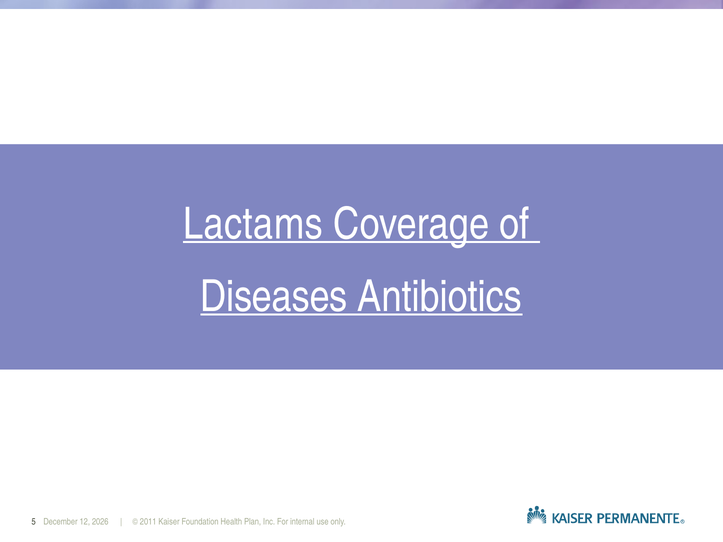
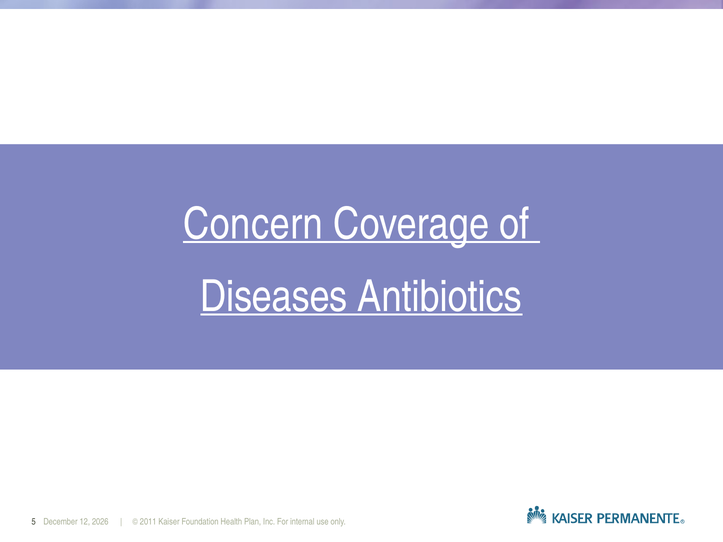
Lactams: Lactams -> Concern (253, 224)
